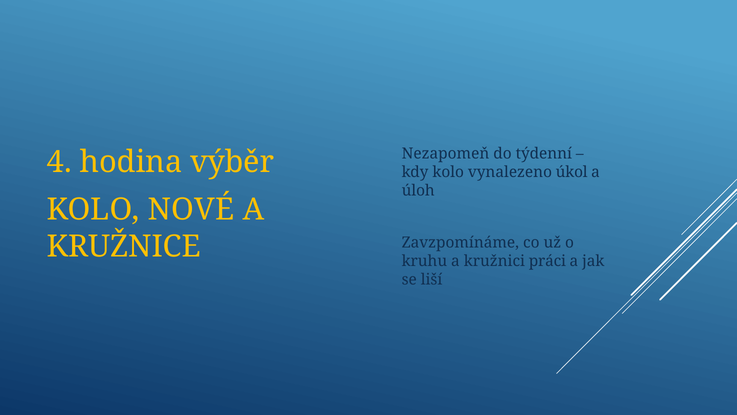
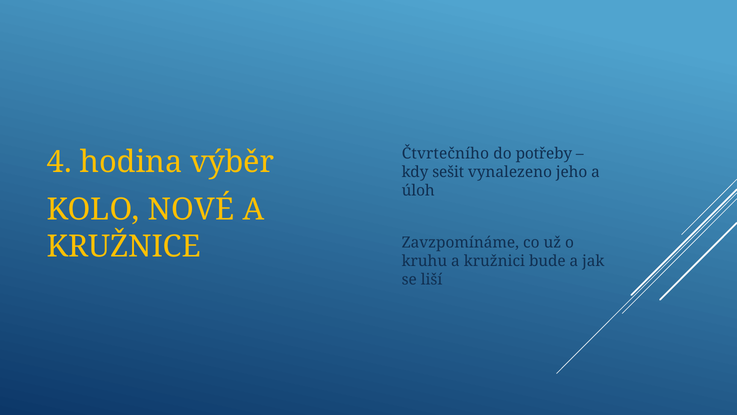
Nezapomeň: Nezapomeň -> Čtvrtečního (445, 153)
týdenní: týdenní -> potřeby (544, 153)
kdy kolo: kolo -> sešit (448, 172)
úkol: úkol -> jeho (572, 172)
práci: práci -> bude (547, 261)
